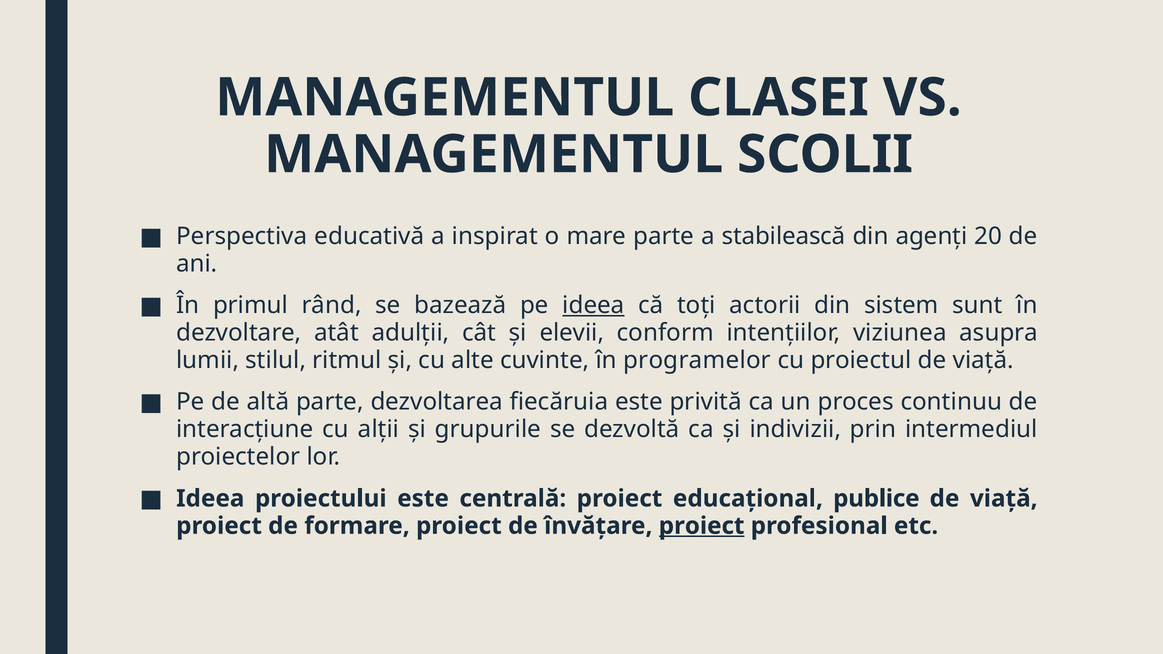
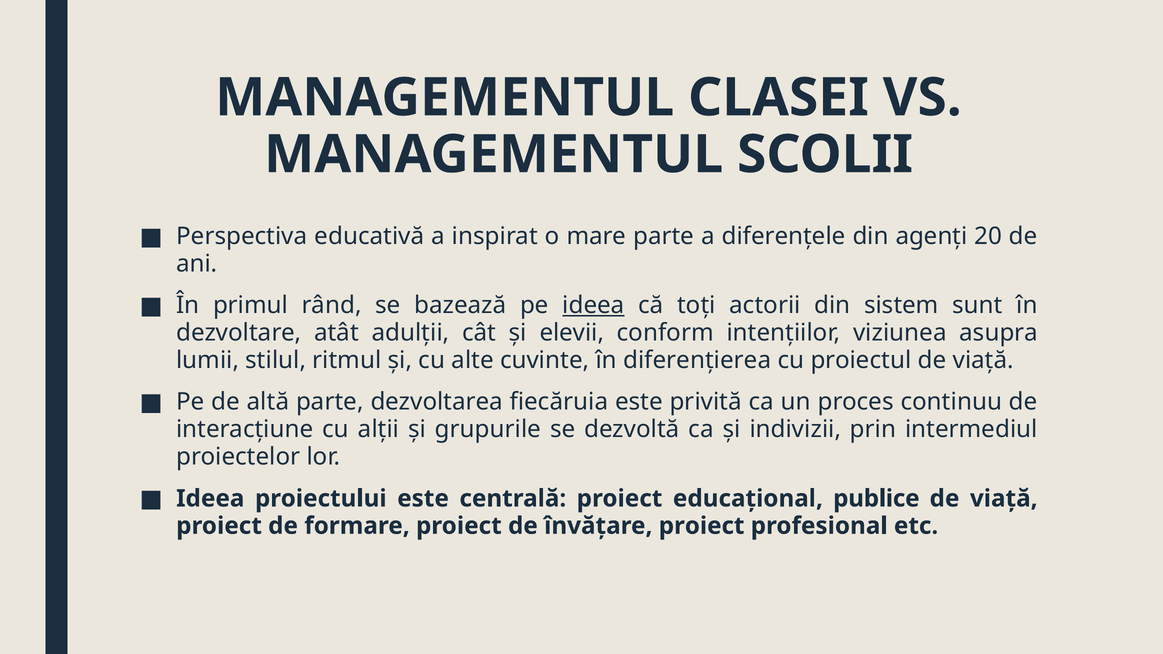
stabilească: stabilească -> diferenţele (784, 236)
programelor: programelor -> diferenţierea (697, 360)
proiect underline: present -> none (702, 526)
